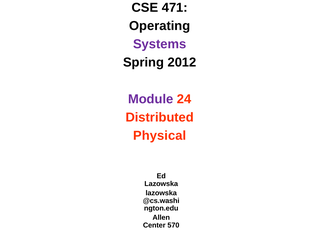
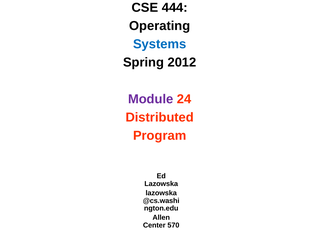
471: 471 -> 444 (175, 8)
Systems colour: purple -> blue (160, 44)
Physical: Physical -> Program (160, 135)
